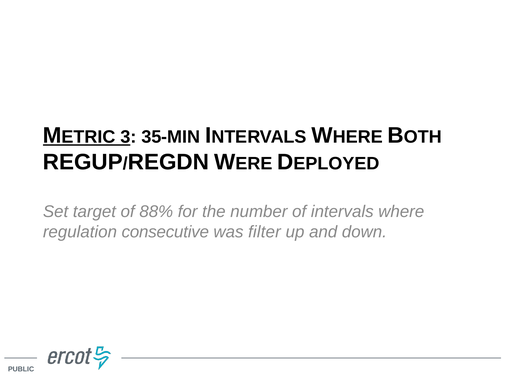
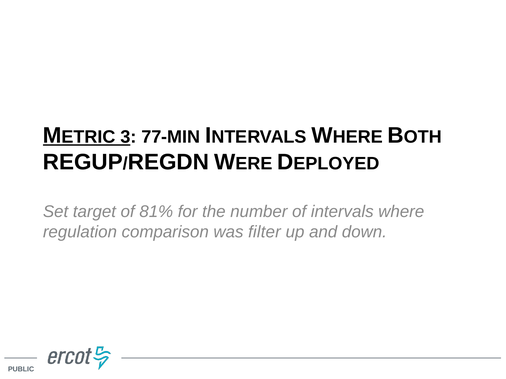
35-MIN: 35-MIN -> 77-MIN (171, 137)
88%: 88% -> 81% (156, 212)
consecutive: consecutive -> comparison (165, 232)
